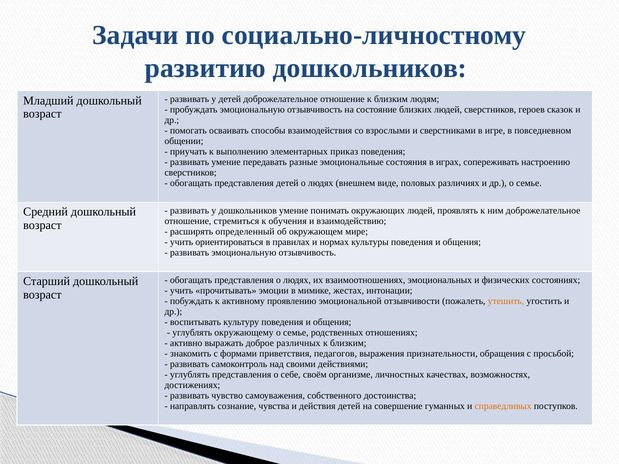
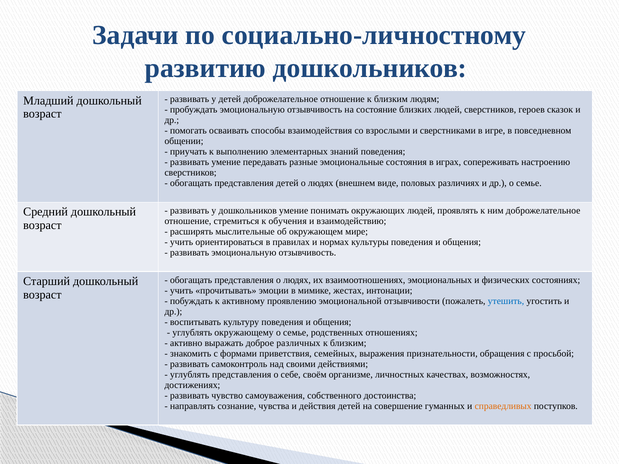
приказ: приказ -> знаний (344, 152)
определенный: определенный -> мыслительные (245, 232)
утешить colour: orange -> blue (506, 301)
педагогов: педагогов -> семейных (336, 354)
